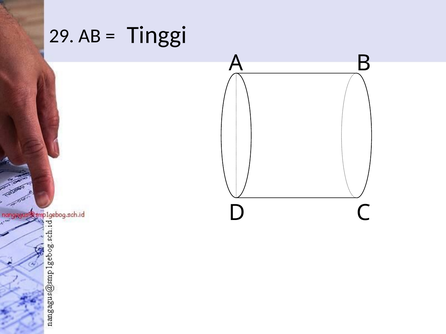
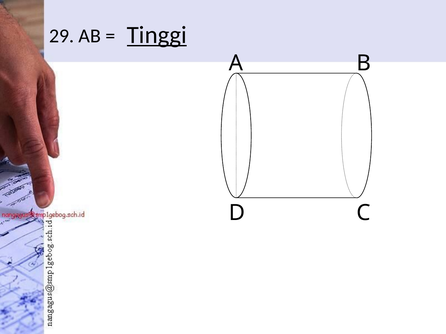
Tinggi underline: none -> present (157, 35)
